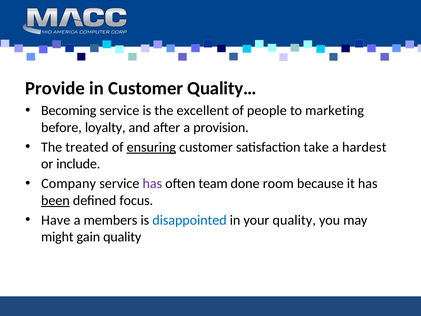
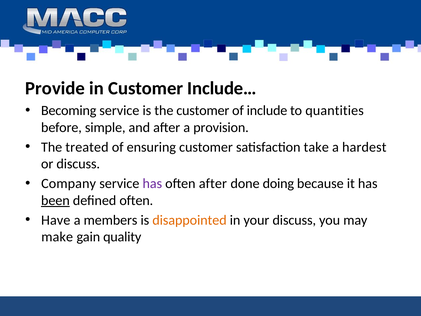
Quality…: Quality… -> Include… (222, 88)
the excellent: excellent -> customer (203, 110)
people: people -> include (267, 110)
marketing: marketing -> quantities (335, 110)
loyalty: loyalty -> simple (105, 127)
ensuring underline: present -> none (151, 147)
or include: include -> discuss (78, 164)
often team: team -> after (213, 183)
room: room -> doing (278, 183)
defined focus: focus -> often (136, 200)
disappointed colour: blue -> orange (189, 220)
your quality: quality -> discuss (294, 220)
might: might -> make (57, 237)
